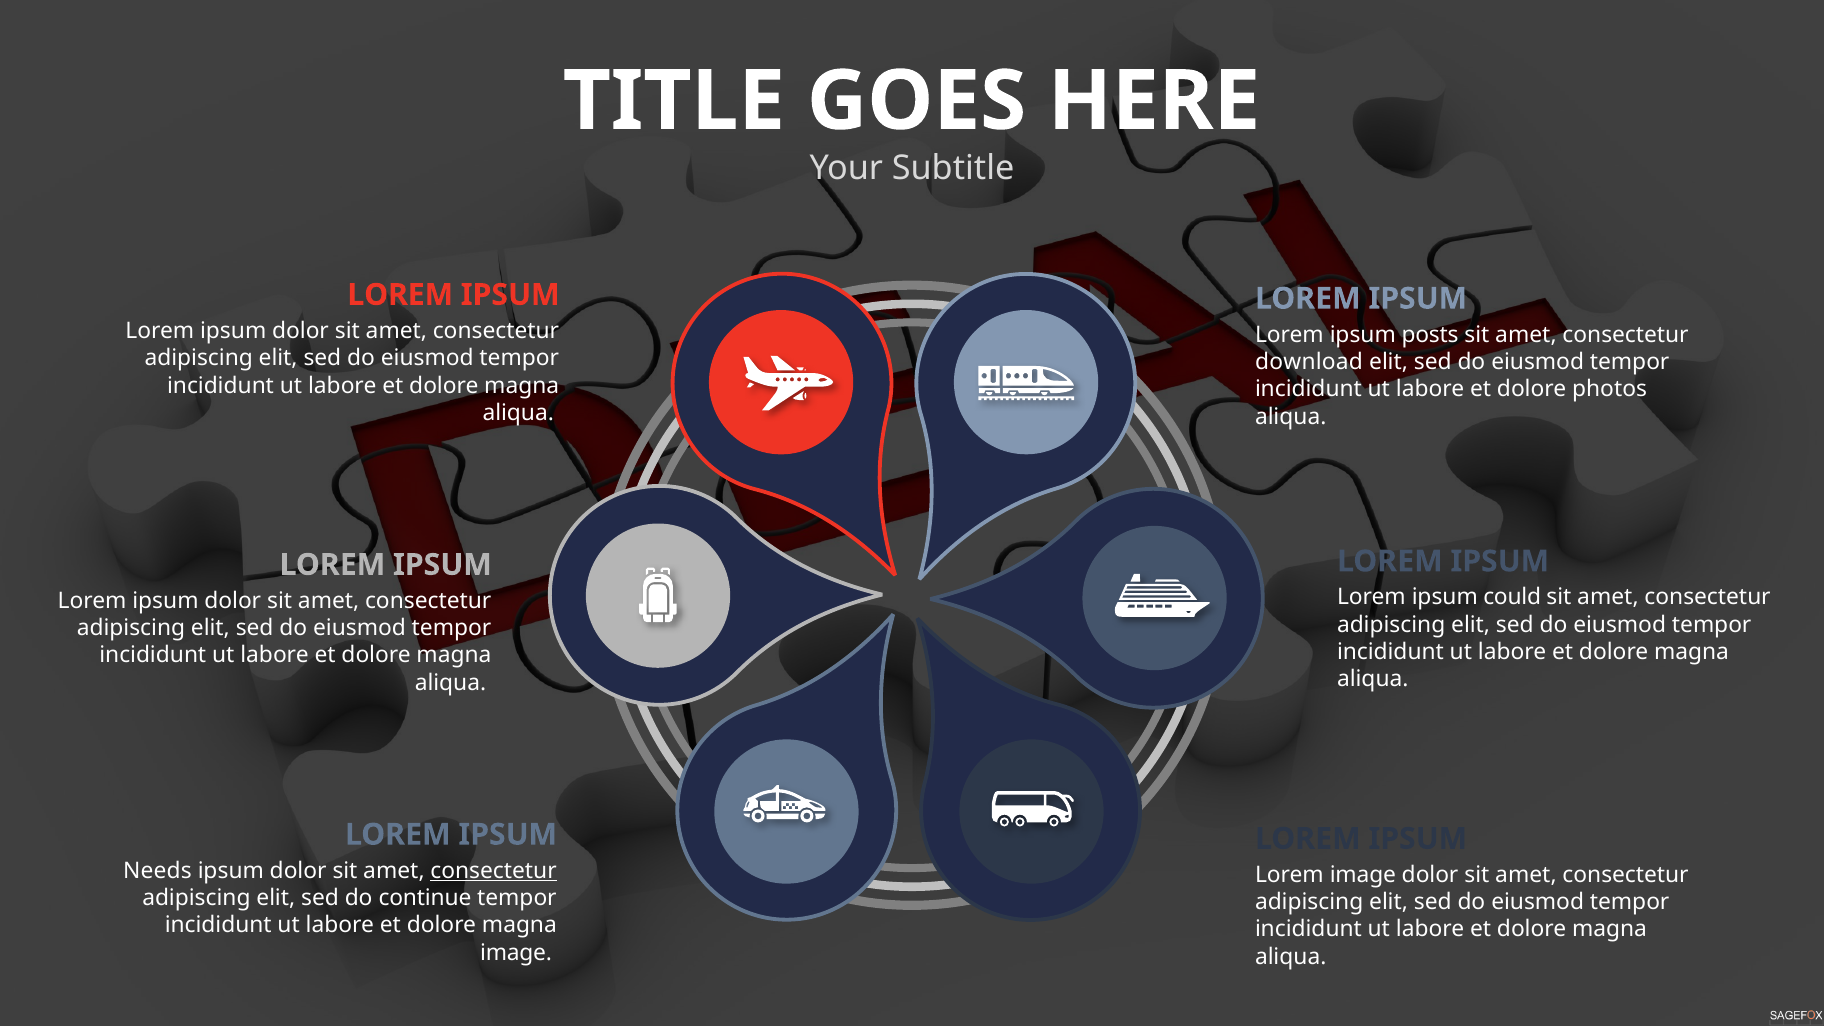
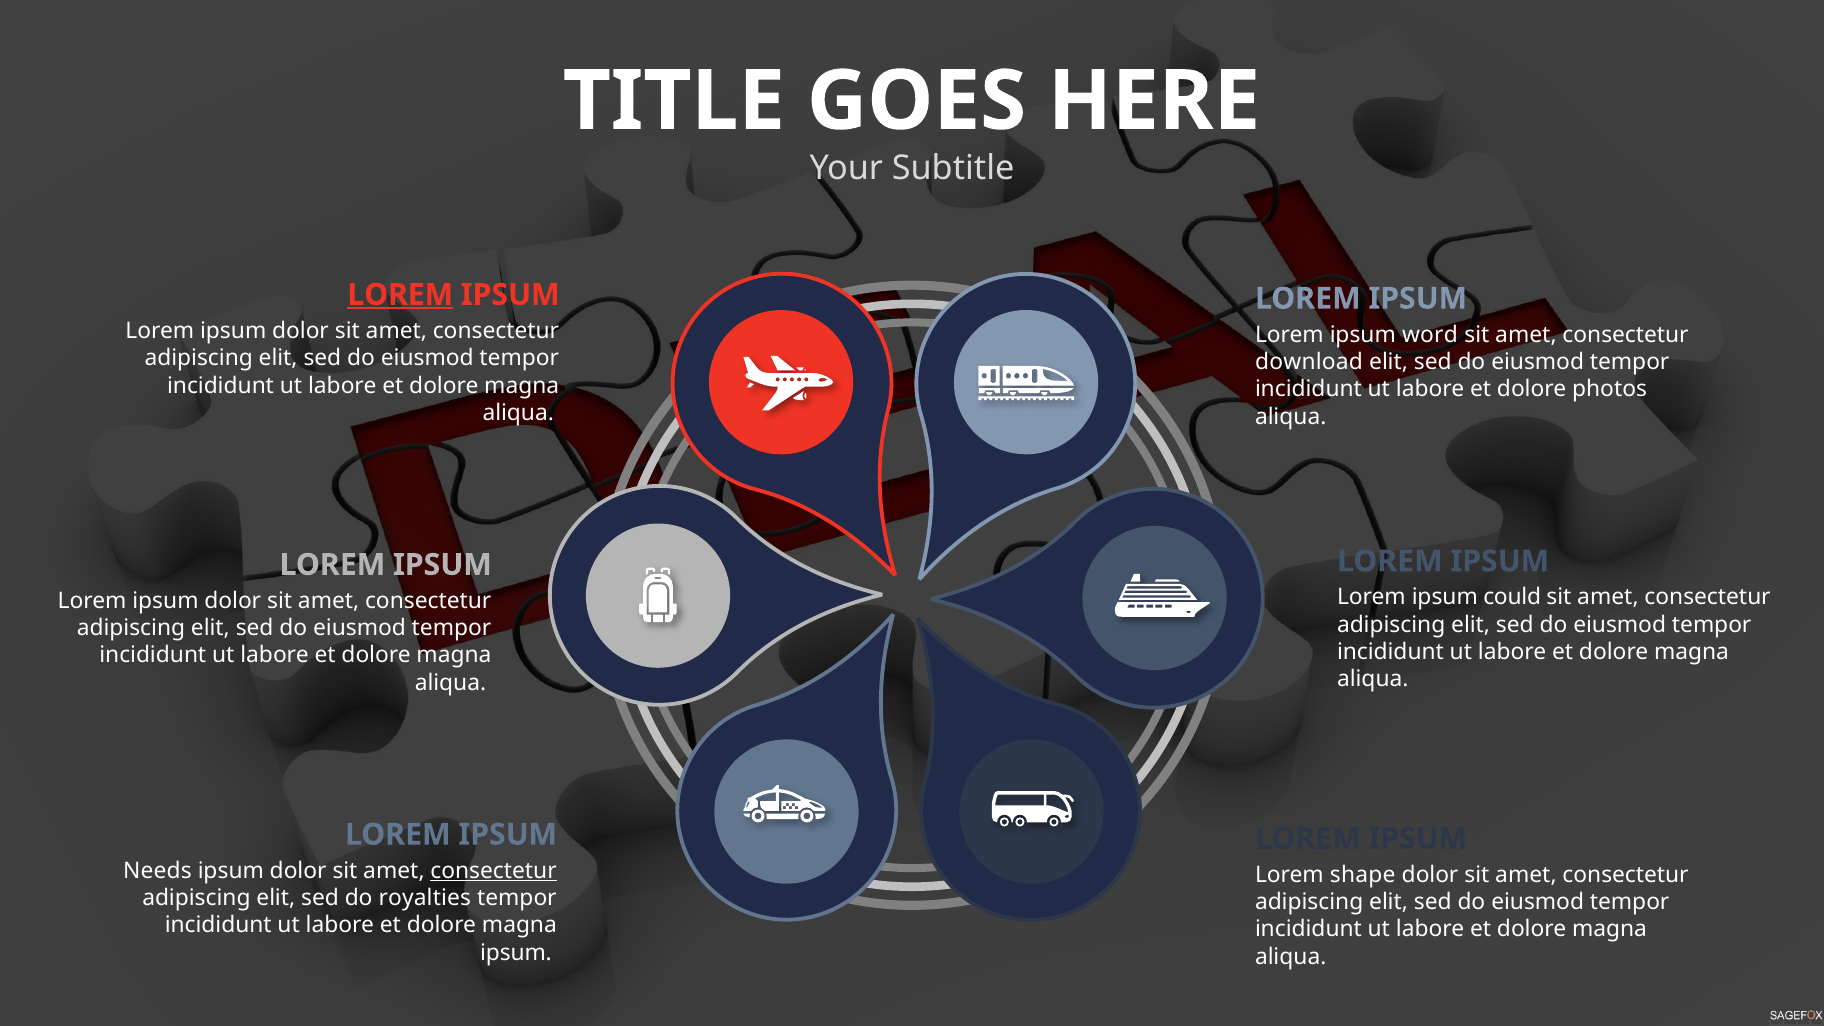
LOREM underline: none -> present (400, 295)
posts: posts -> word (1430, 335)
Lorem image: image -> shape (1363, 875)
continue: continue -> royalties (425, 898)
image: image -> ipsum (516, 953)
